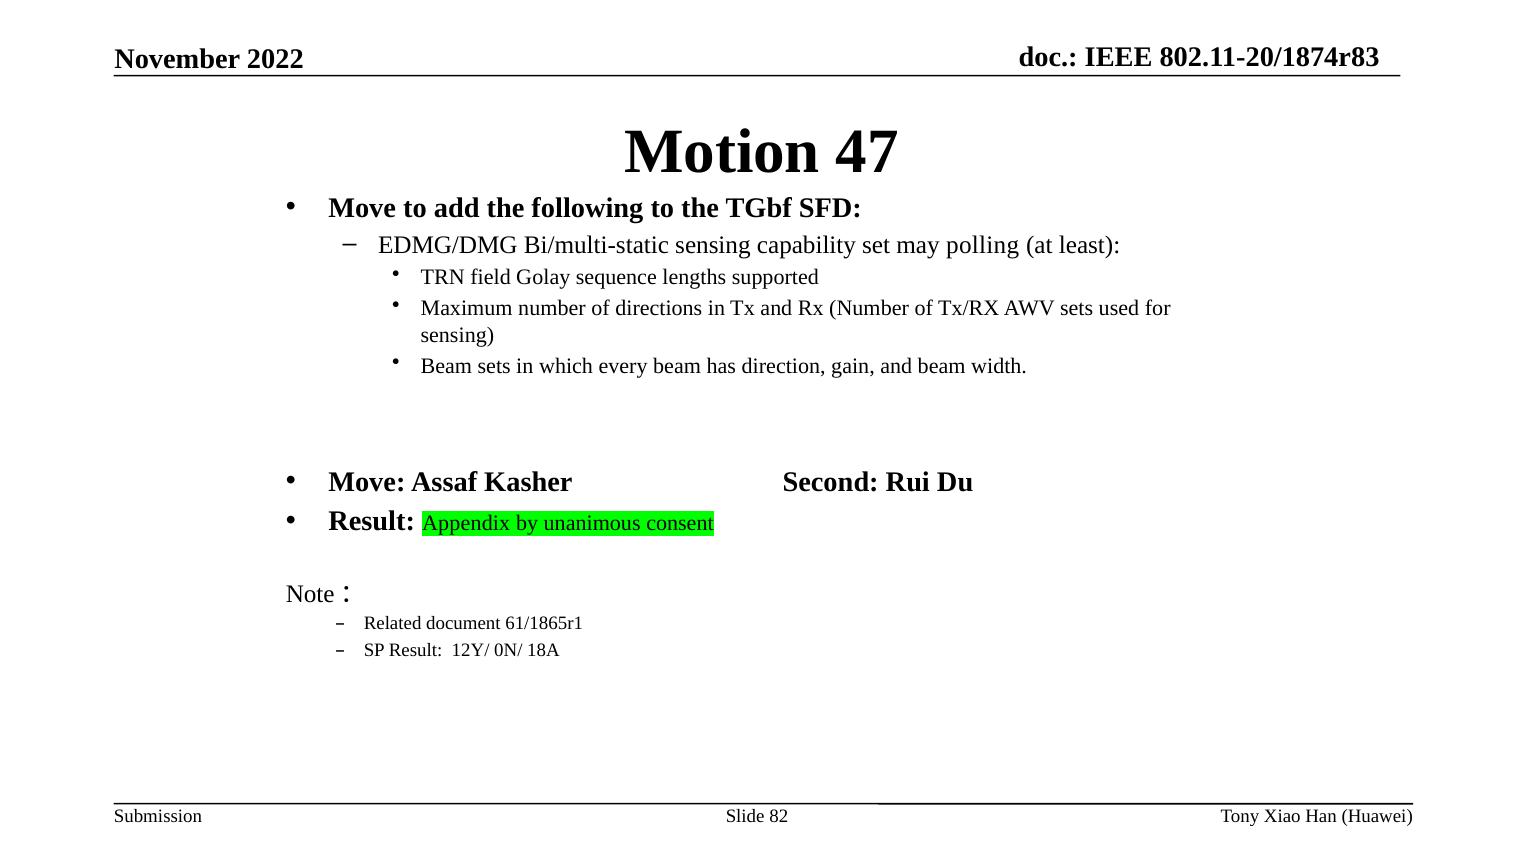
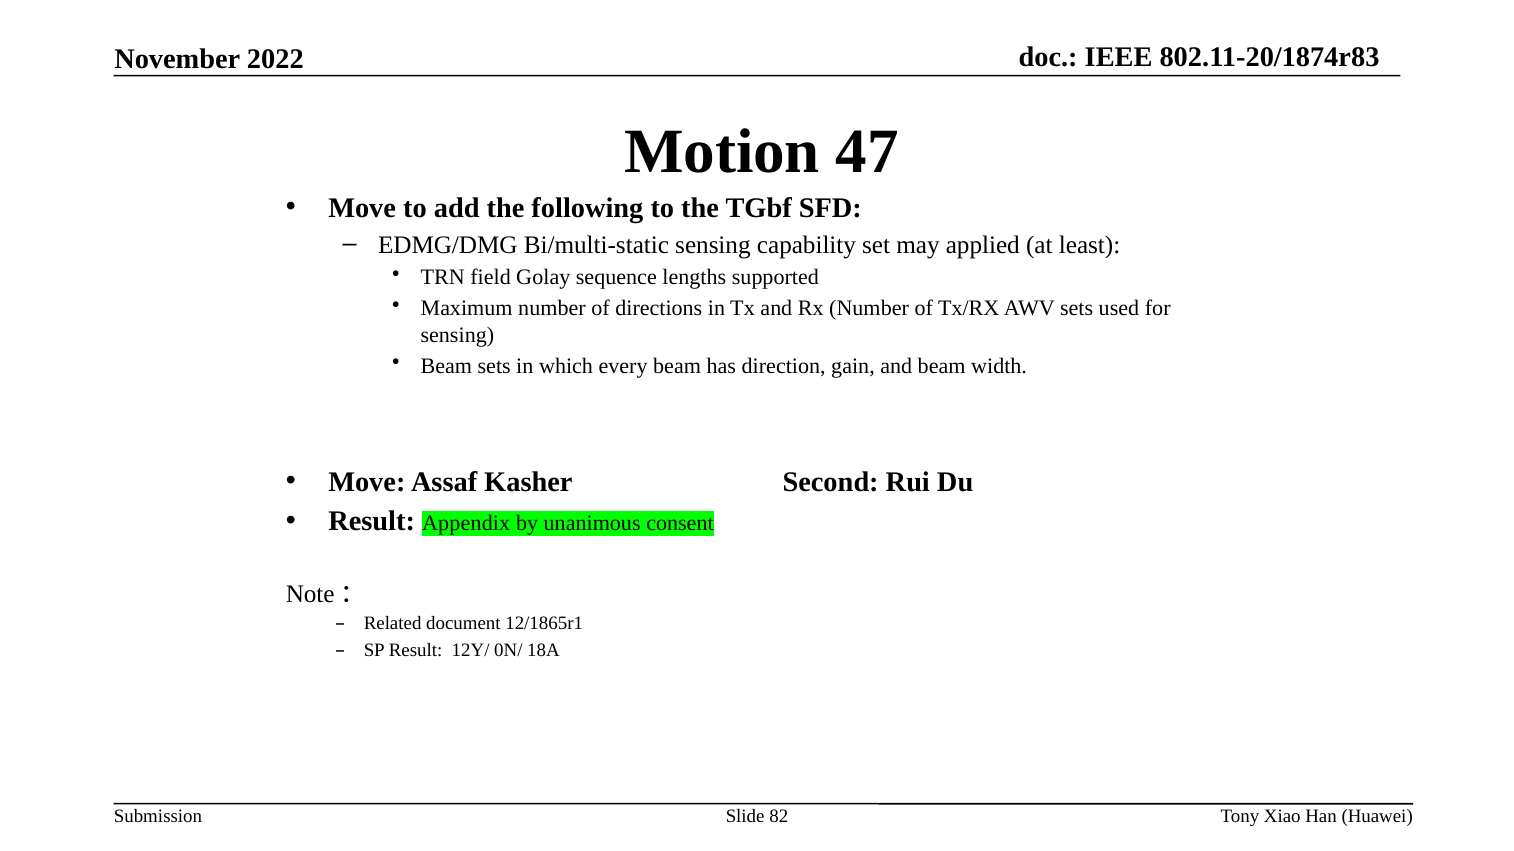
polling: polling -> applied (983, 245)
61/1865r1: 61/1865r1 -> 12/1865r1 (544, 624)
